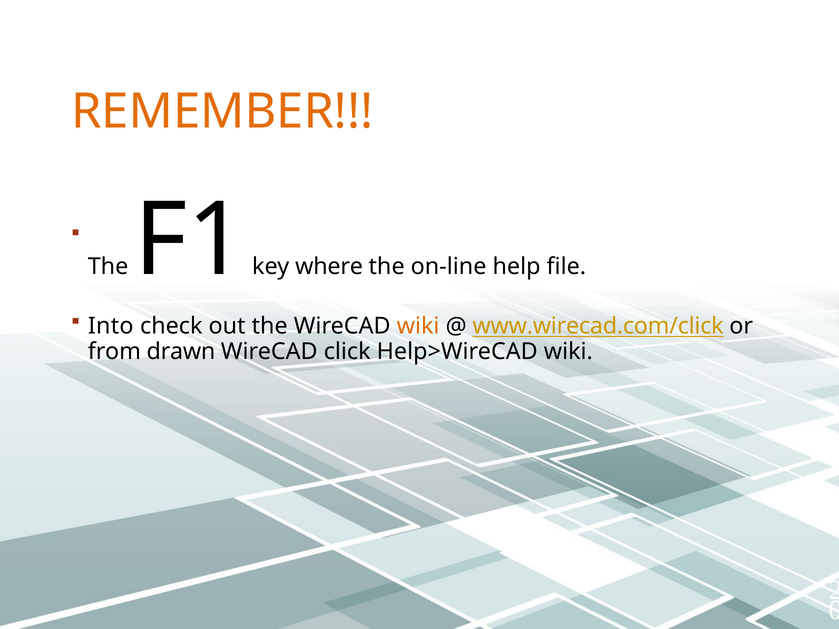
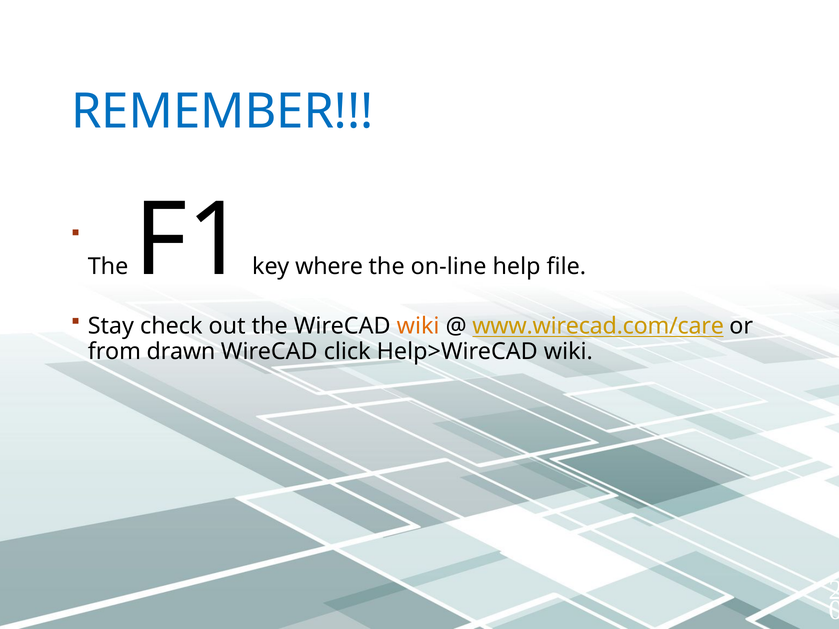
REMEMBER colour: orange -> blue (222, 112)
Into: Into -> Stay (111, 326)
www.wirecad.com/click: www.wirecad.com/click -> www.wirecad.com/care (598, 326)
